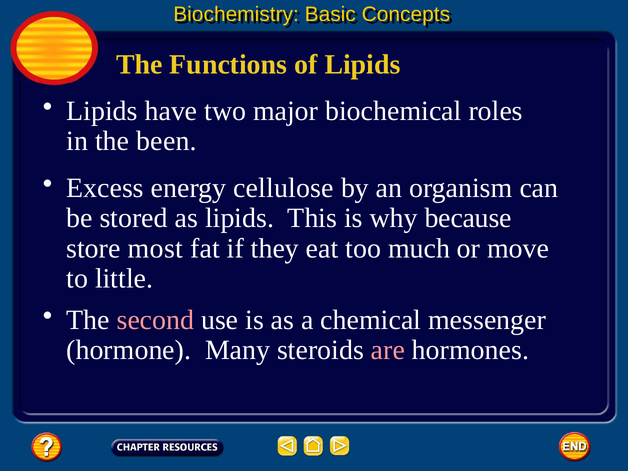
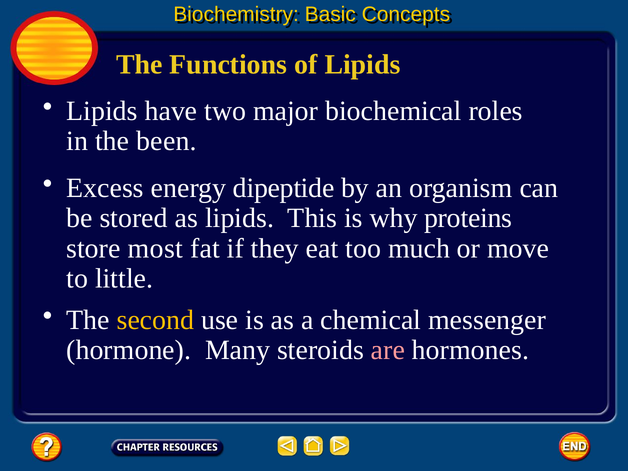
cellulose: cellulose -> dipeptide (284, 188)
because: because -> proteins (468, 218)
second colour: pink -> yellow (155, 320)
